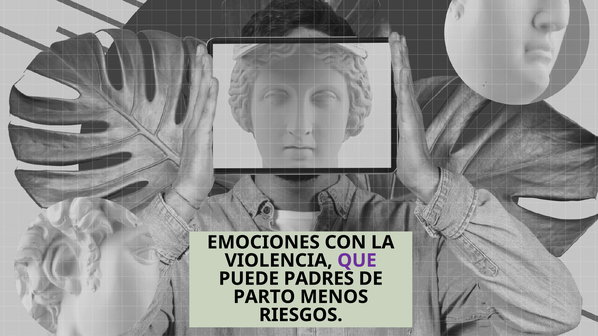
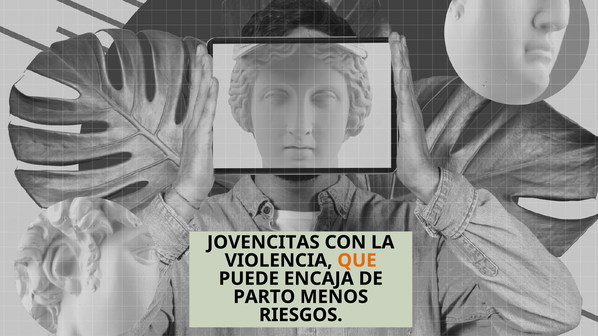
EMOCIONES: EMOCIONES -> JOVENCITAS (263, 243)
QUE colour: purple -> orange (357, 261)
PADRES: PADRES -> ENCAJA (319, 279)
